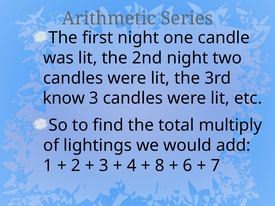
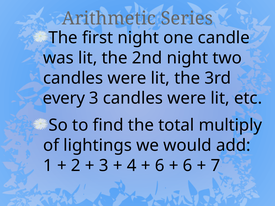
know: know -> every (64, 98)
8: 8 -> 6 (160, 166)
